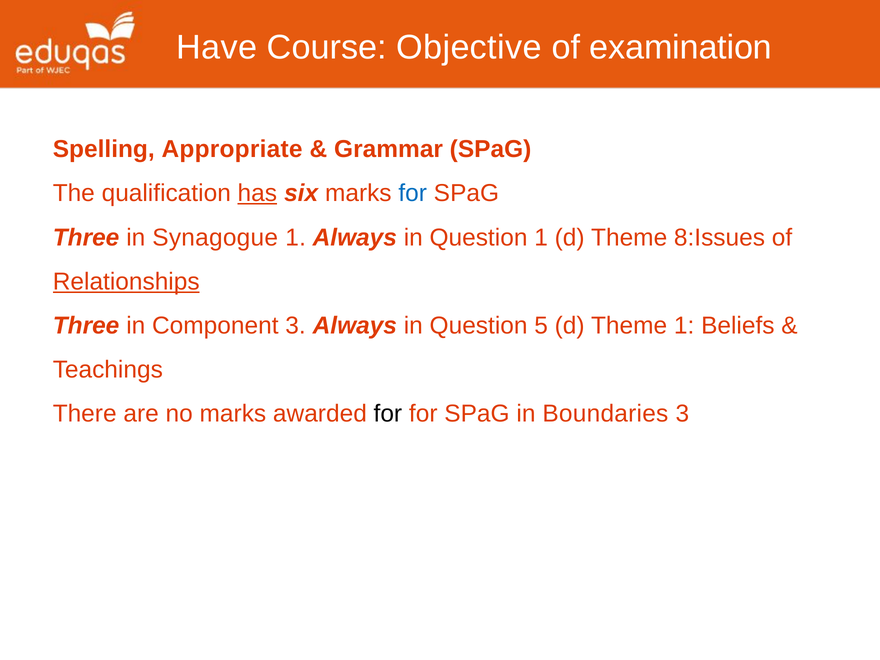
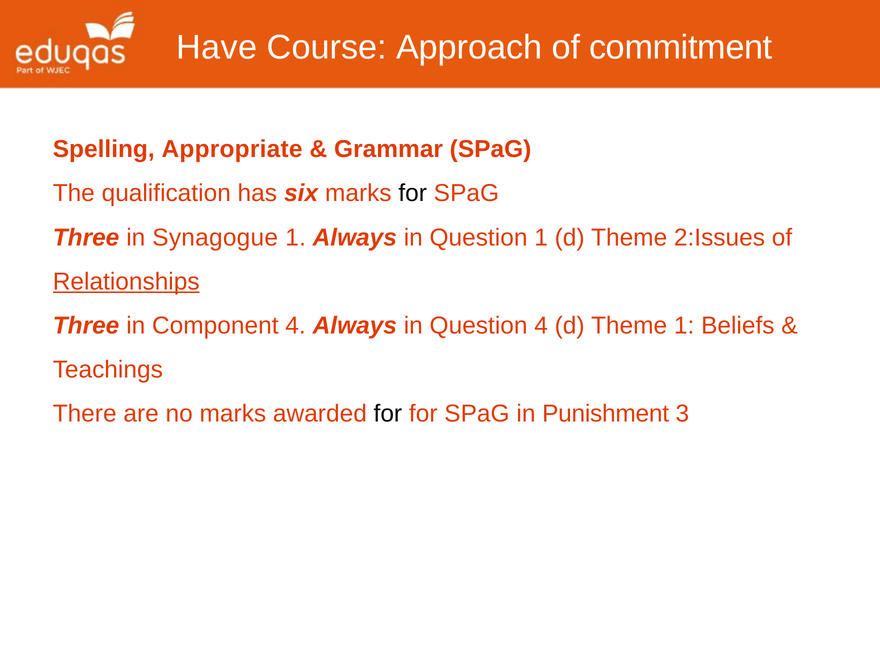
Objective: Objective -> Approach (469, 47)
examination: examination -> commitment (681, 47)
has underline: present -> none (257, 193)
for colour: blue -> black (413, 193)
8:Issues: 8:Issues -> 2:Issues (720, 237)
Component 3: 3 -> 4 (296, 326)
Question 5: 5 -> 4 (541, 326)
Boundaries: Boundaries -> Punishment (606, 414)
